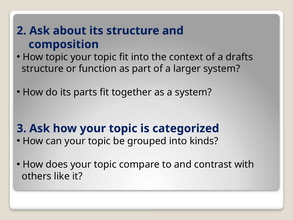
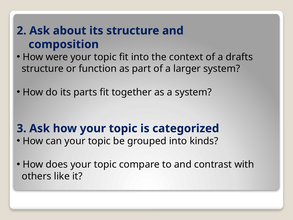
How topic: topic -> were (57, 57)
